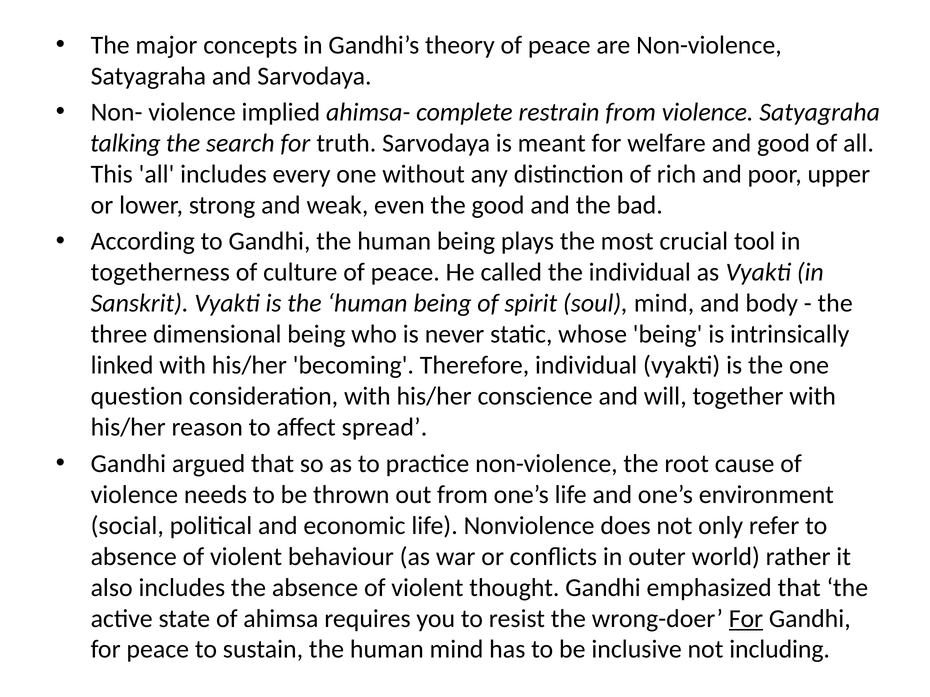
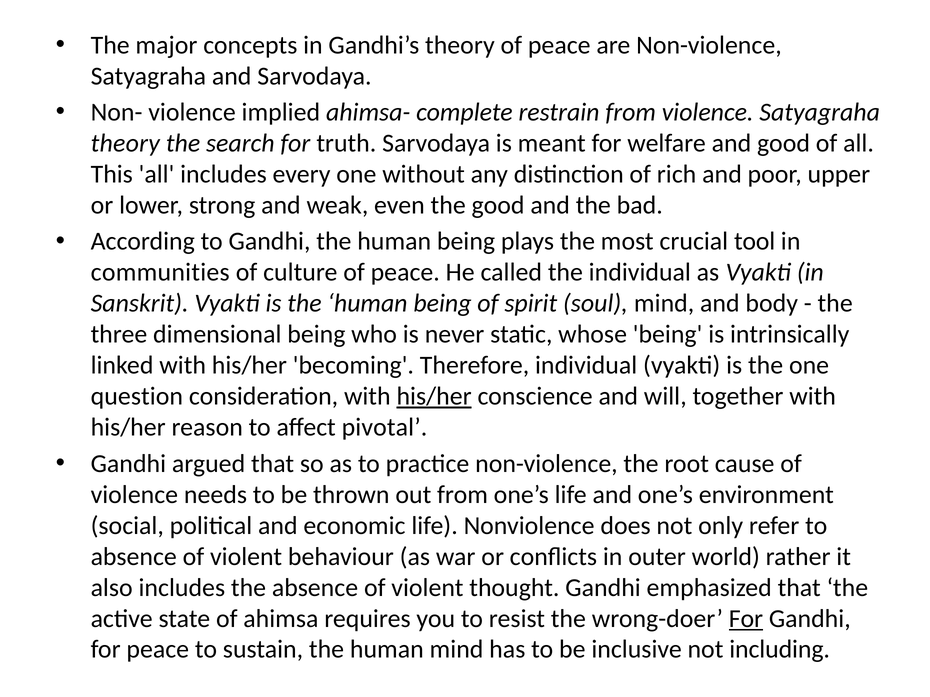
talking: talking -> theory (125, 143)
togetherness: togetherness -> communities (160, 273)
his/her underline: none -> present (434, 397)
spread: spread -> pivotal (384, 428)
